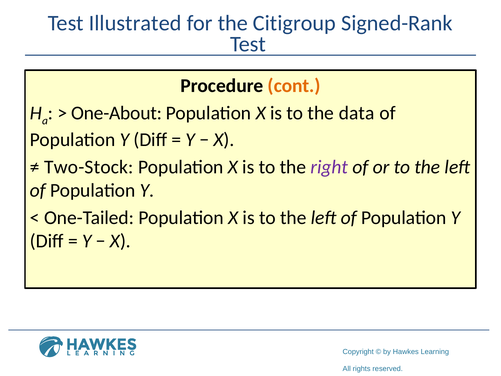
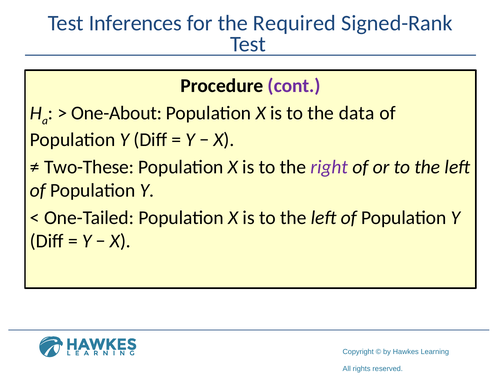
Illustrated: Illustrated -> Inferences (135, 23)
Citigroup: Citigroup -> Required (294, 23)
cont colour: orange -> purple (294, 86)
Two-Stock: Two-Stock -> Two-These (89, 167)
